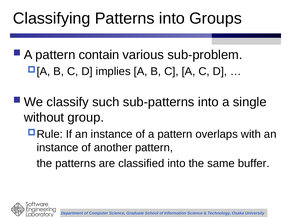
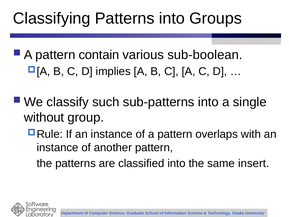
sub-problem: sub-problem -> sub-boolean (205, 55)
buffer: buffer -> insert (254, 163)
